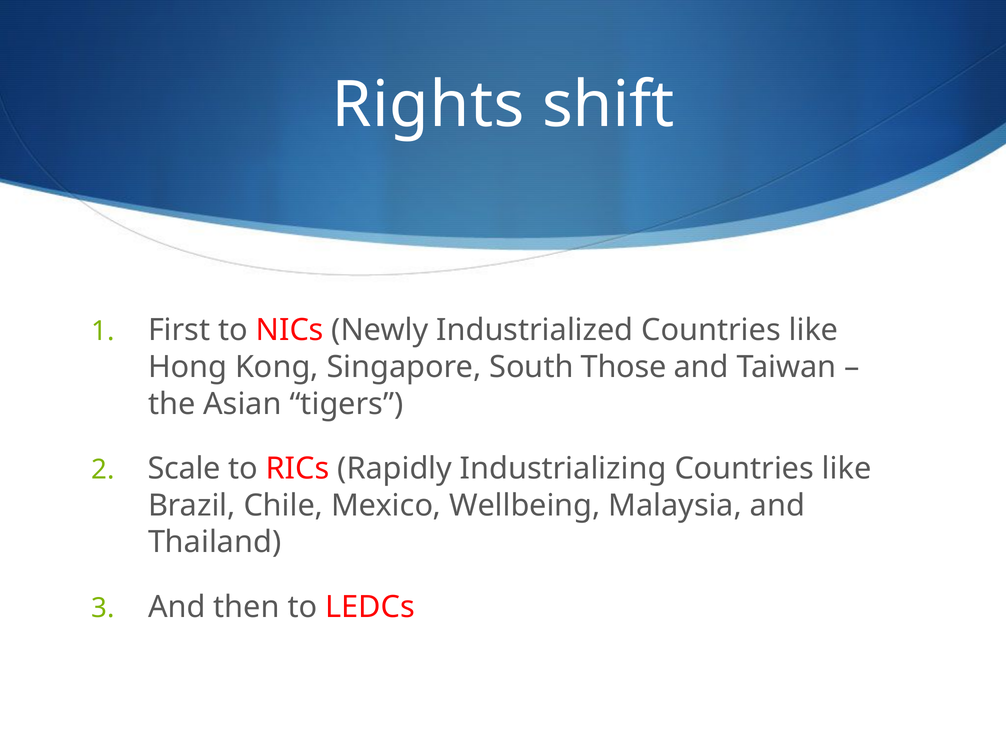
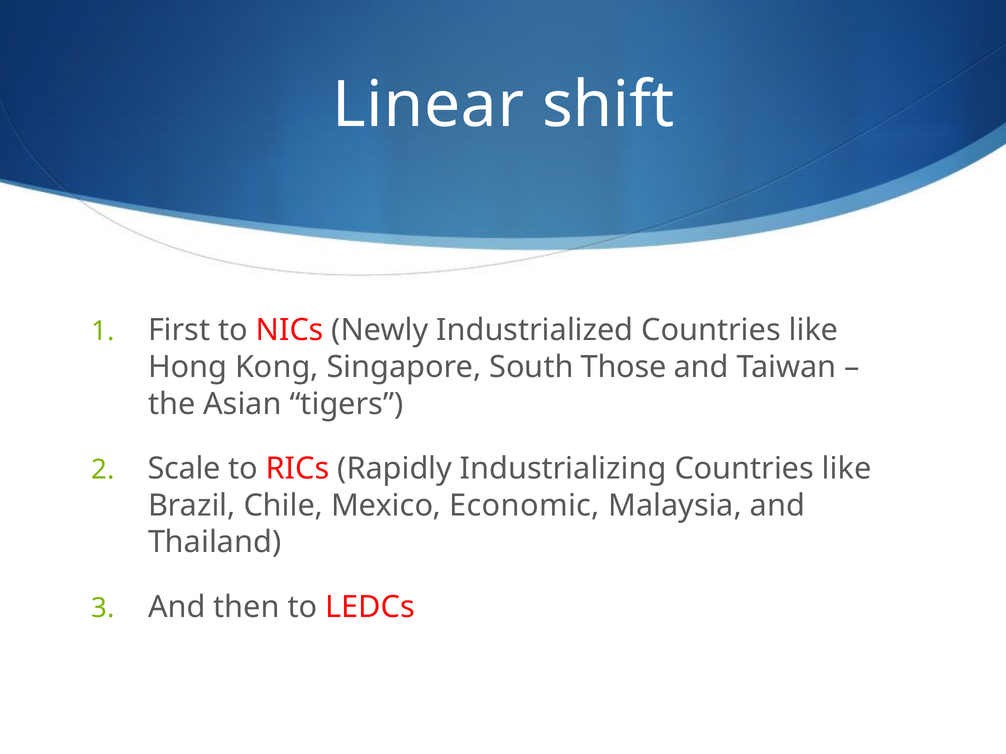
Rights: Rights -> Linear (428, 105)
Wellbeing: Wellbeing -> Economic (525, 506)
